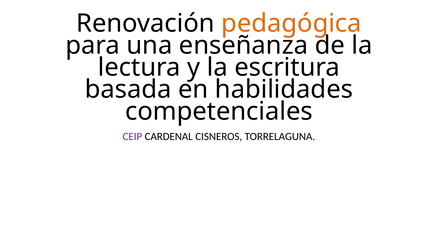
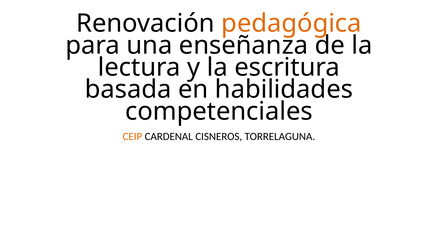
CEIP colour: purple -> orange (132, 137)
